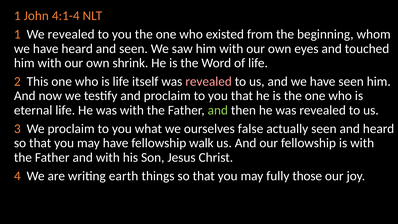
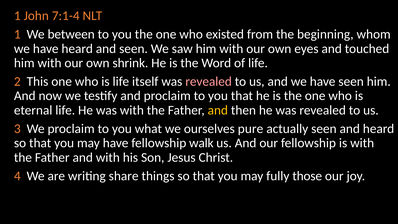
4:1-4: 4:1-4 -> 7:1-4 (66, 16)
We revealed: revealed -> between (71, 34)
and colour: light green -> yellow (218, 110)
false: false -> pure (251, 129)
earth: earth -> share (124, 176)
